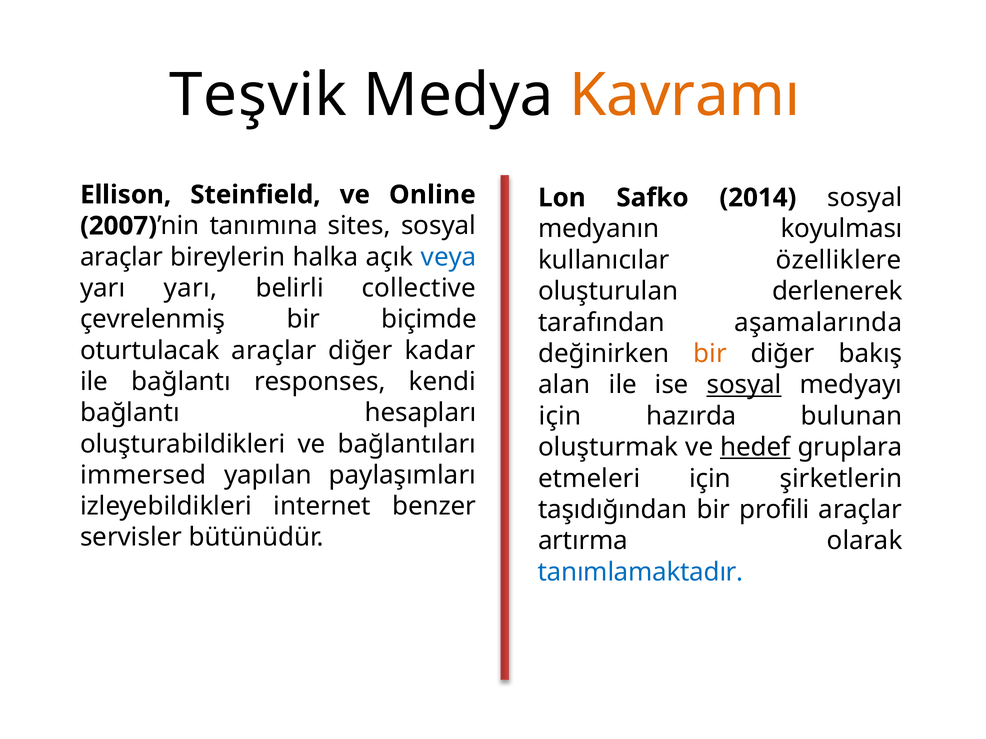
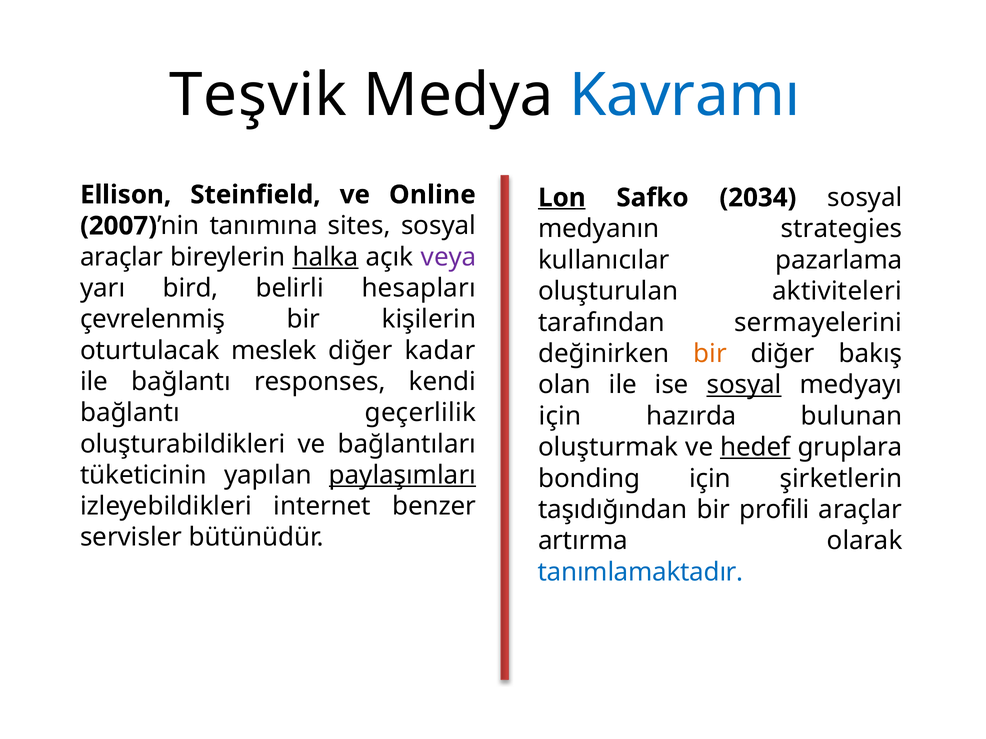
Kavramı colour: orange -> blue (685, 95)
Lon underline: none -> present (562, 198)
2014: 2014 -> 2034 (758, 198)
koyulması: koyulması -> strategies (842, 229)
halka underline: none -> present (325, 257)
veya colour: blue -> purple (449, 257)
özelliklere: özelliklere -> pazarlama (839, 260)
yarı yarı: yarı -> bird (191, 288)
collective: collective -> hesapları (419, 288)
derlenerek: derlenerek -> aktiviteleri (837, 291)
biçimde: biçimde -> kişilerin (429, 320)
aşamalarında: aşamalarında -> sermayelerini (818, 323)
oturtulacak araçlar: araçlar -> meslek (274, 351)
alan: alan -> olan (564, 385)
hesapları: hesapları -> geçerlilik (420, 413)
immersed: immersed -> tüketicinin (144, 475)
paylaşımları underline: none -> present (402, 475)
etmeleri: etmeleri -> bonding (589, 479)
